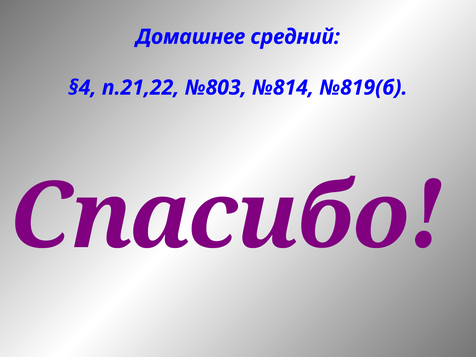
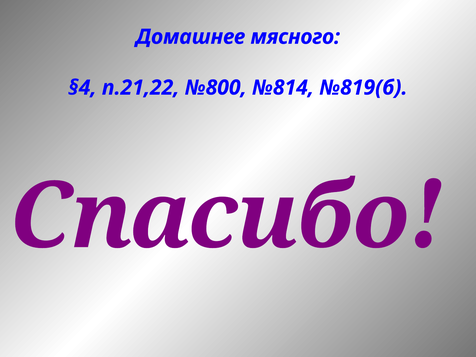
средний: средний -> мясного (295, 37)
№803: №803 -> №800 (216, 88)
